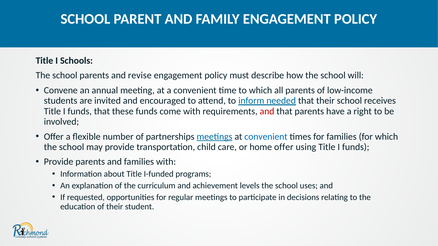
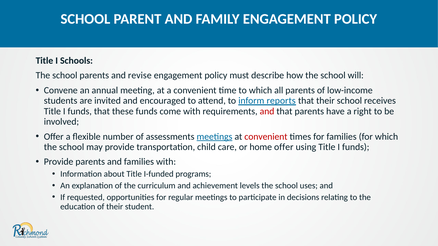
needed: needed -> reports (281, 101)
partnerships: partnerships -> assessments (170, 137)
convenient colour: blue -> red (266, 137)
